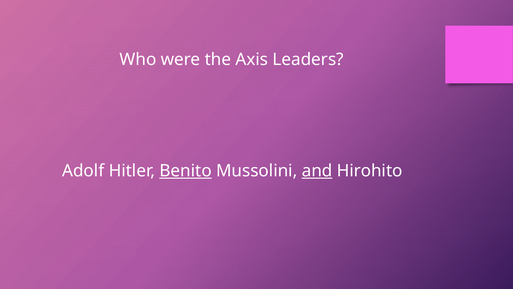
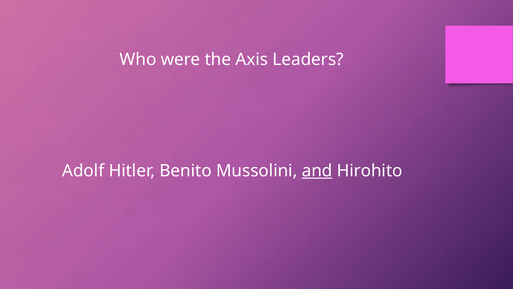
Benito underline: present -> none (186, 171)
